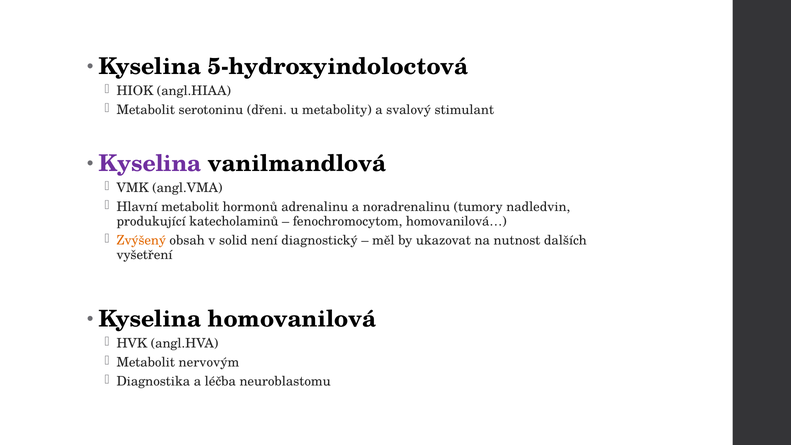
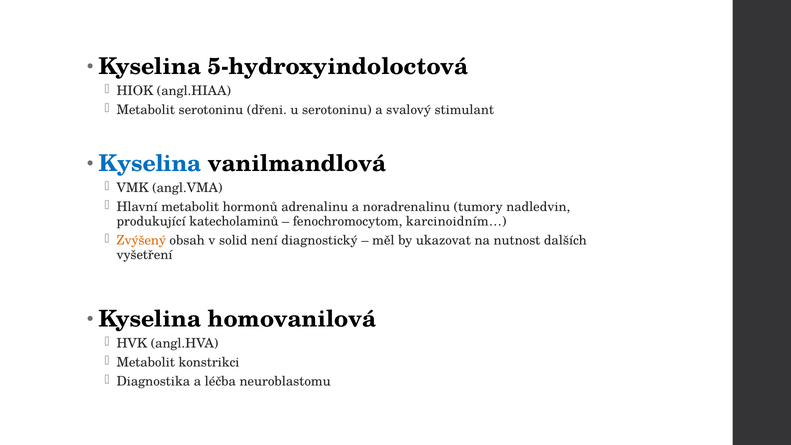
u metabolity: metabolity -> serotoninu (337, 110)
Kyselina colour: purple -> blue (150, 164)
homovanilová…: homovanilová… -> karcinoidním… (456, 221)
nervovým: nervovým -> konstrikci (209, 362)
